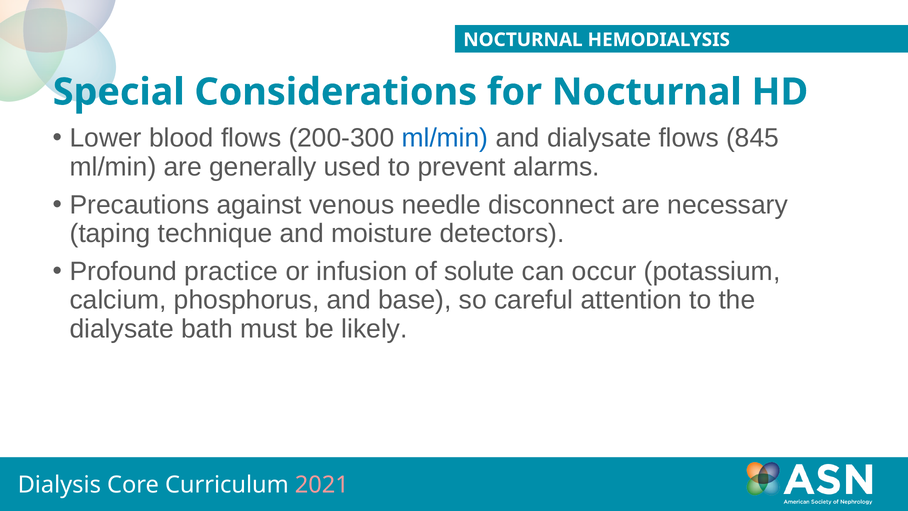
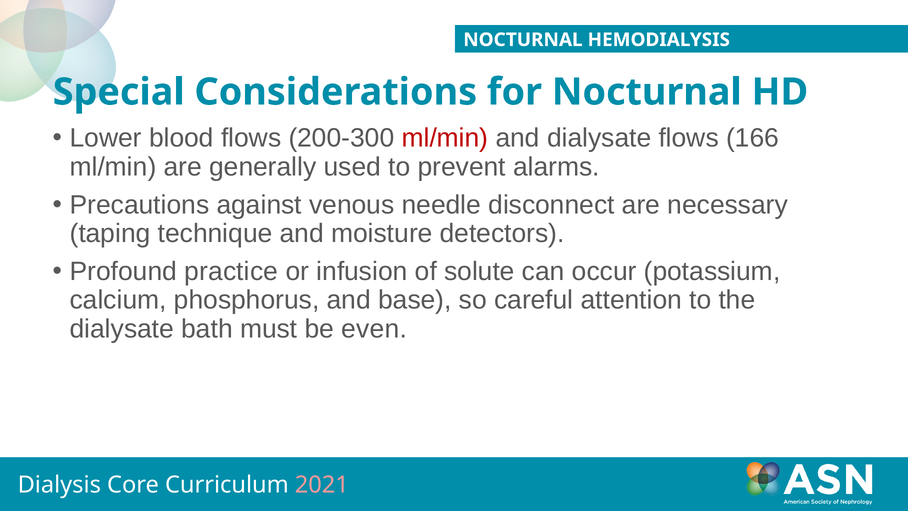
ml/min colour: blue -> red (445, 138)
845: 845 -> 166 (753, 138)
likely: likely -> even (374, 329)
